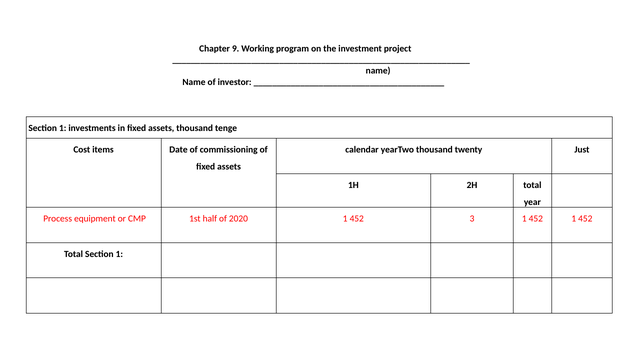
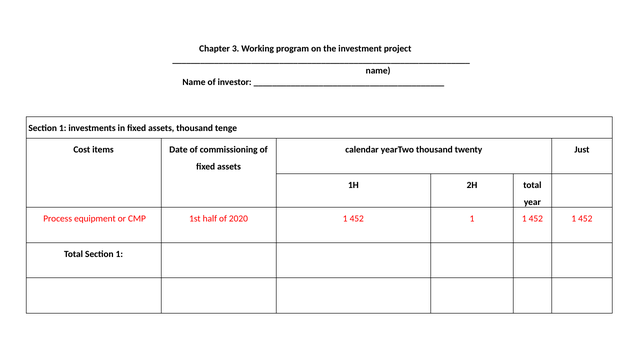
9: 9 -> 3 (236, 48)
2020 1 452 3: 3 -> 1 (472, 218)
